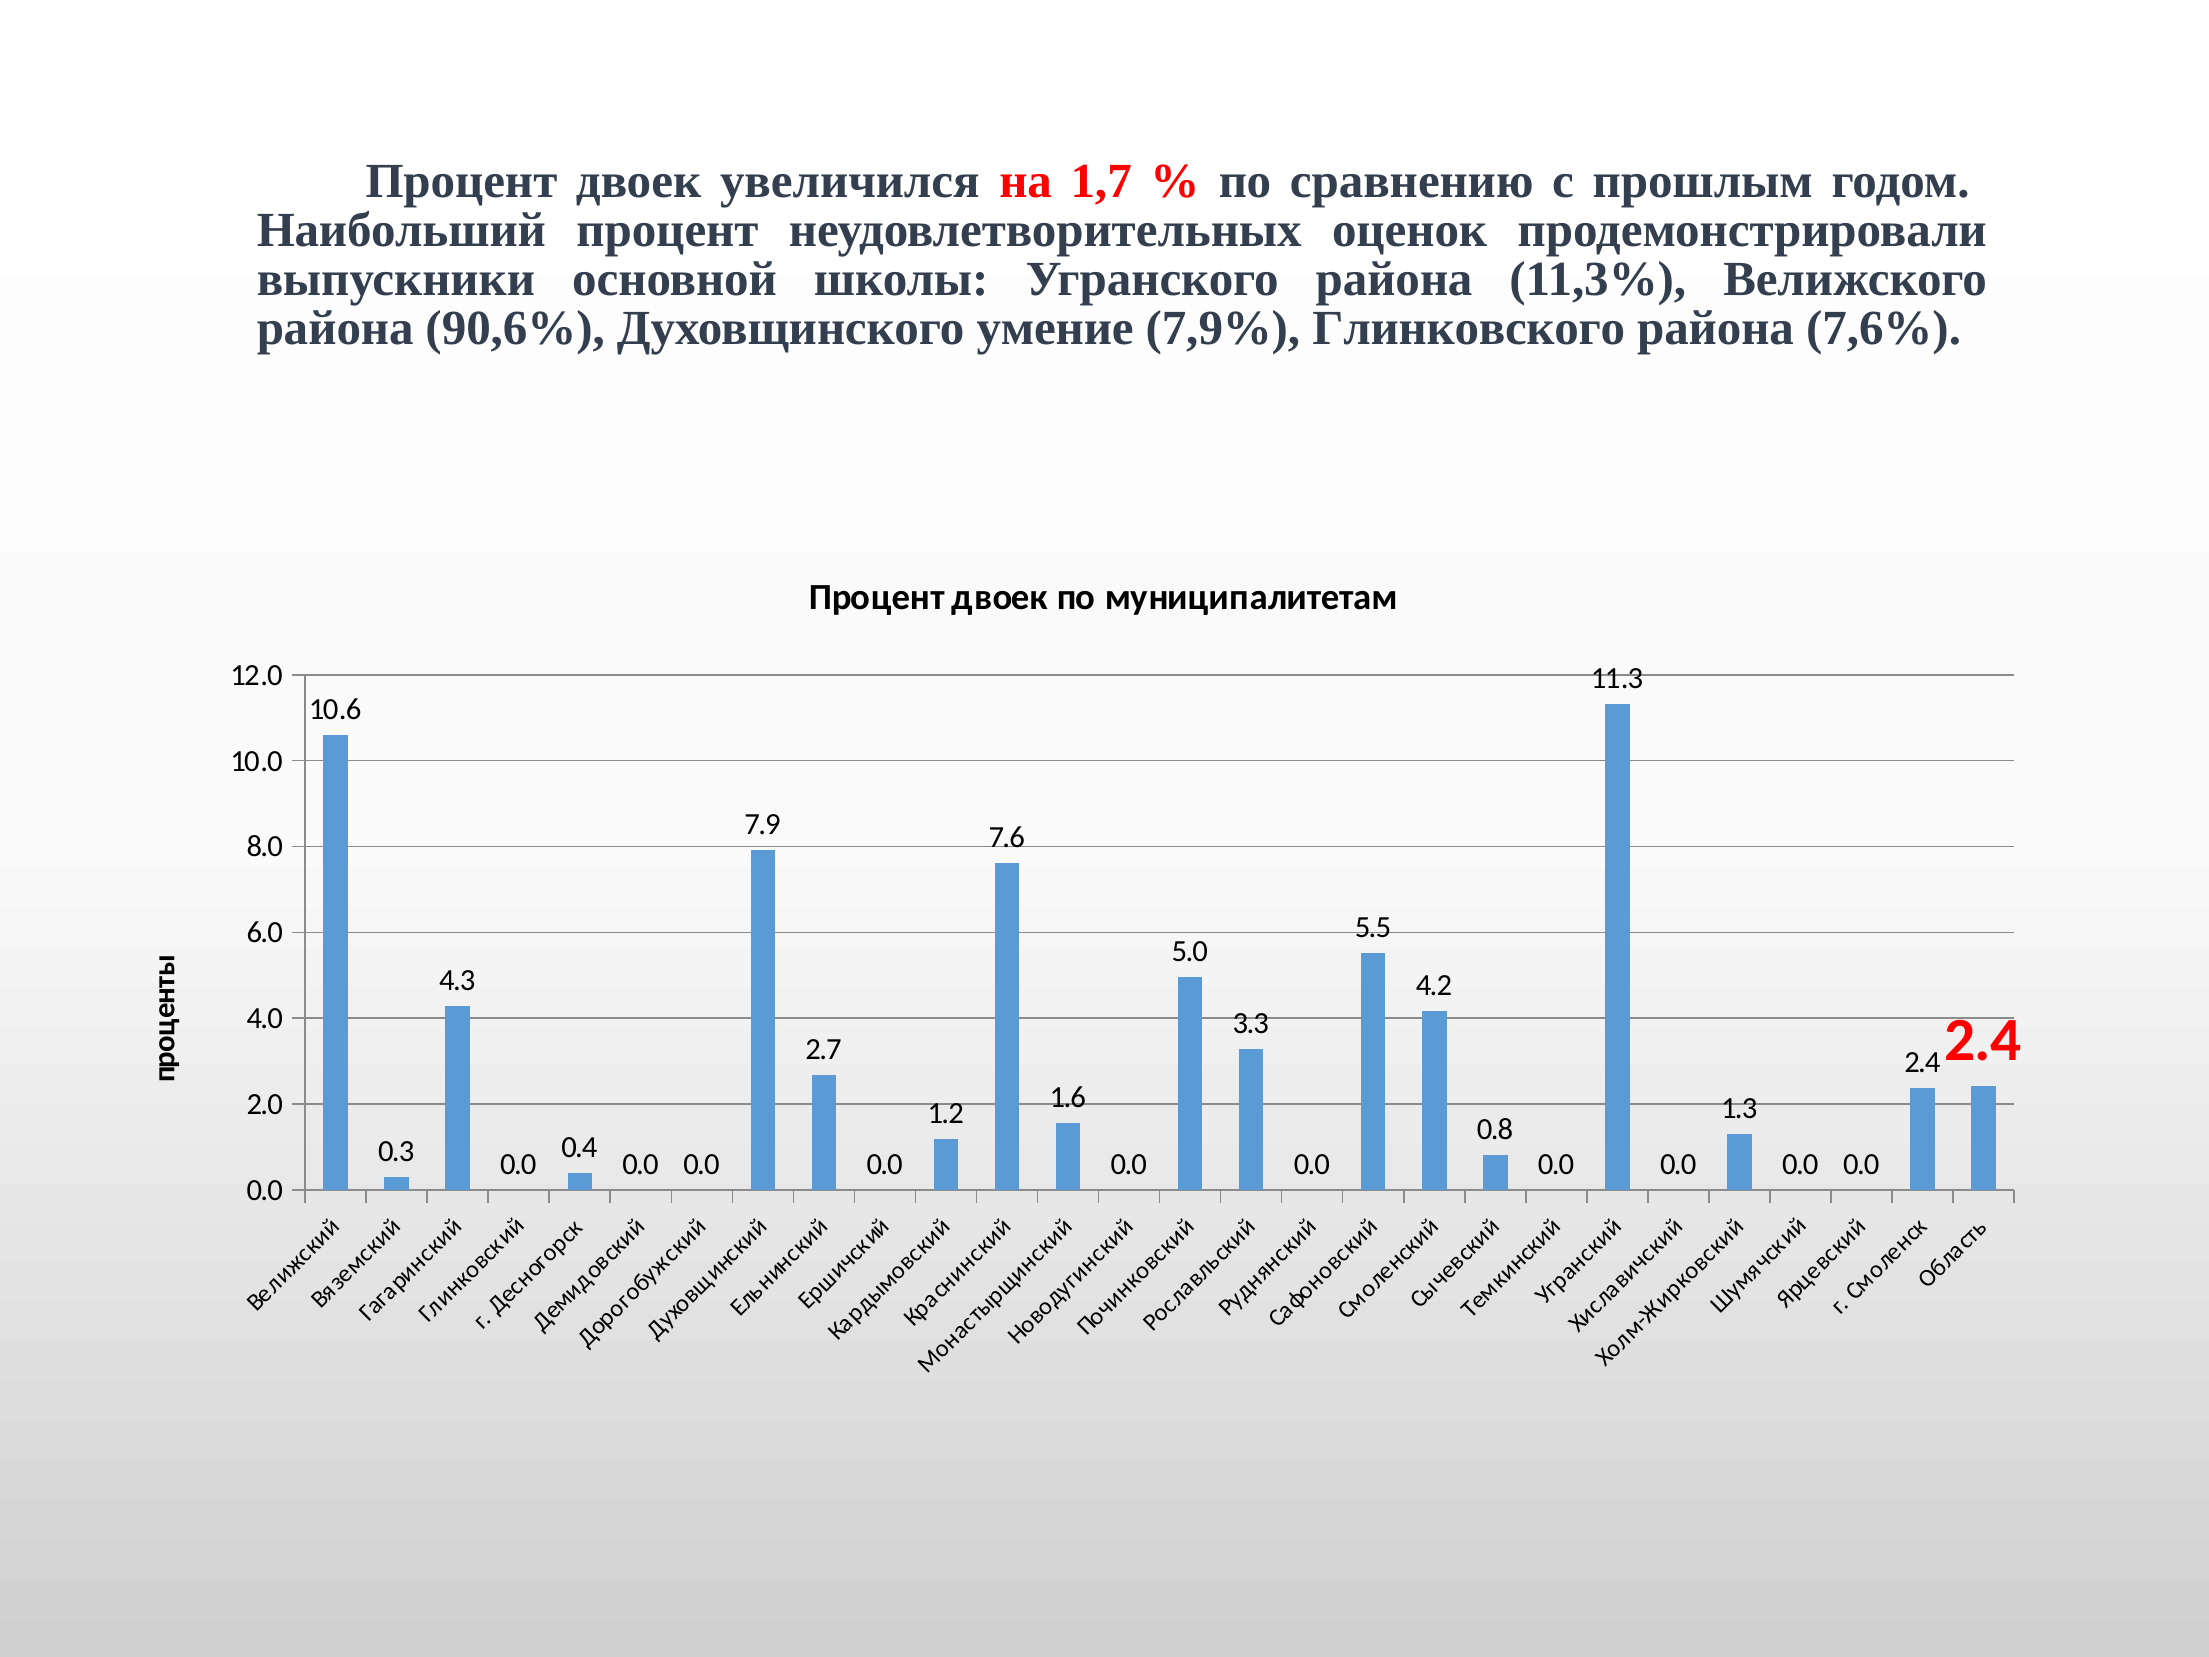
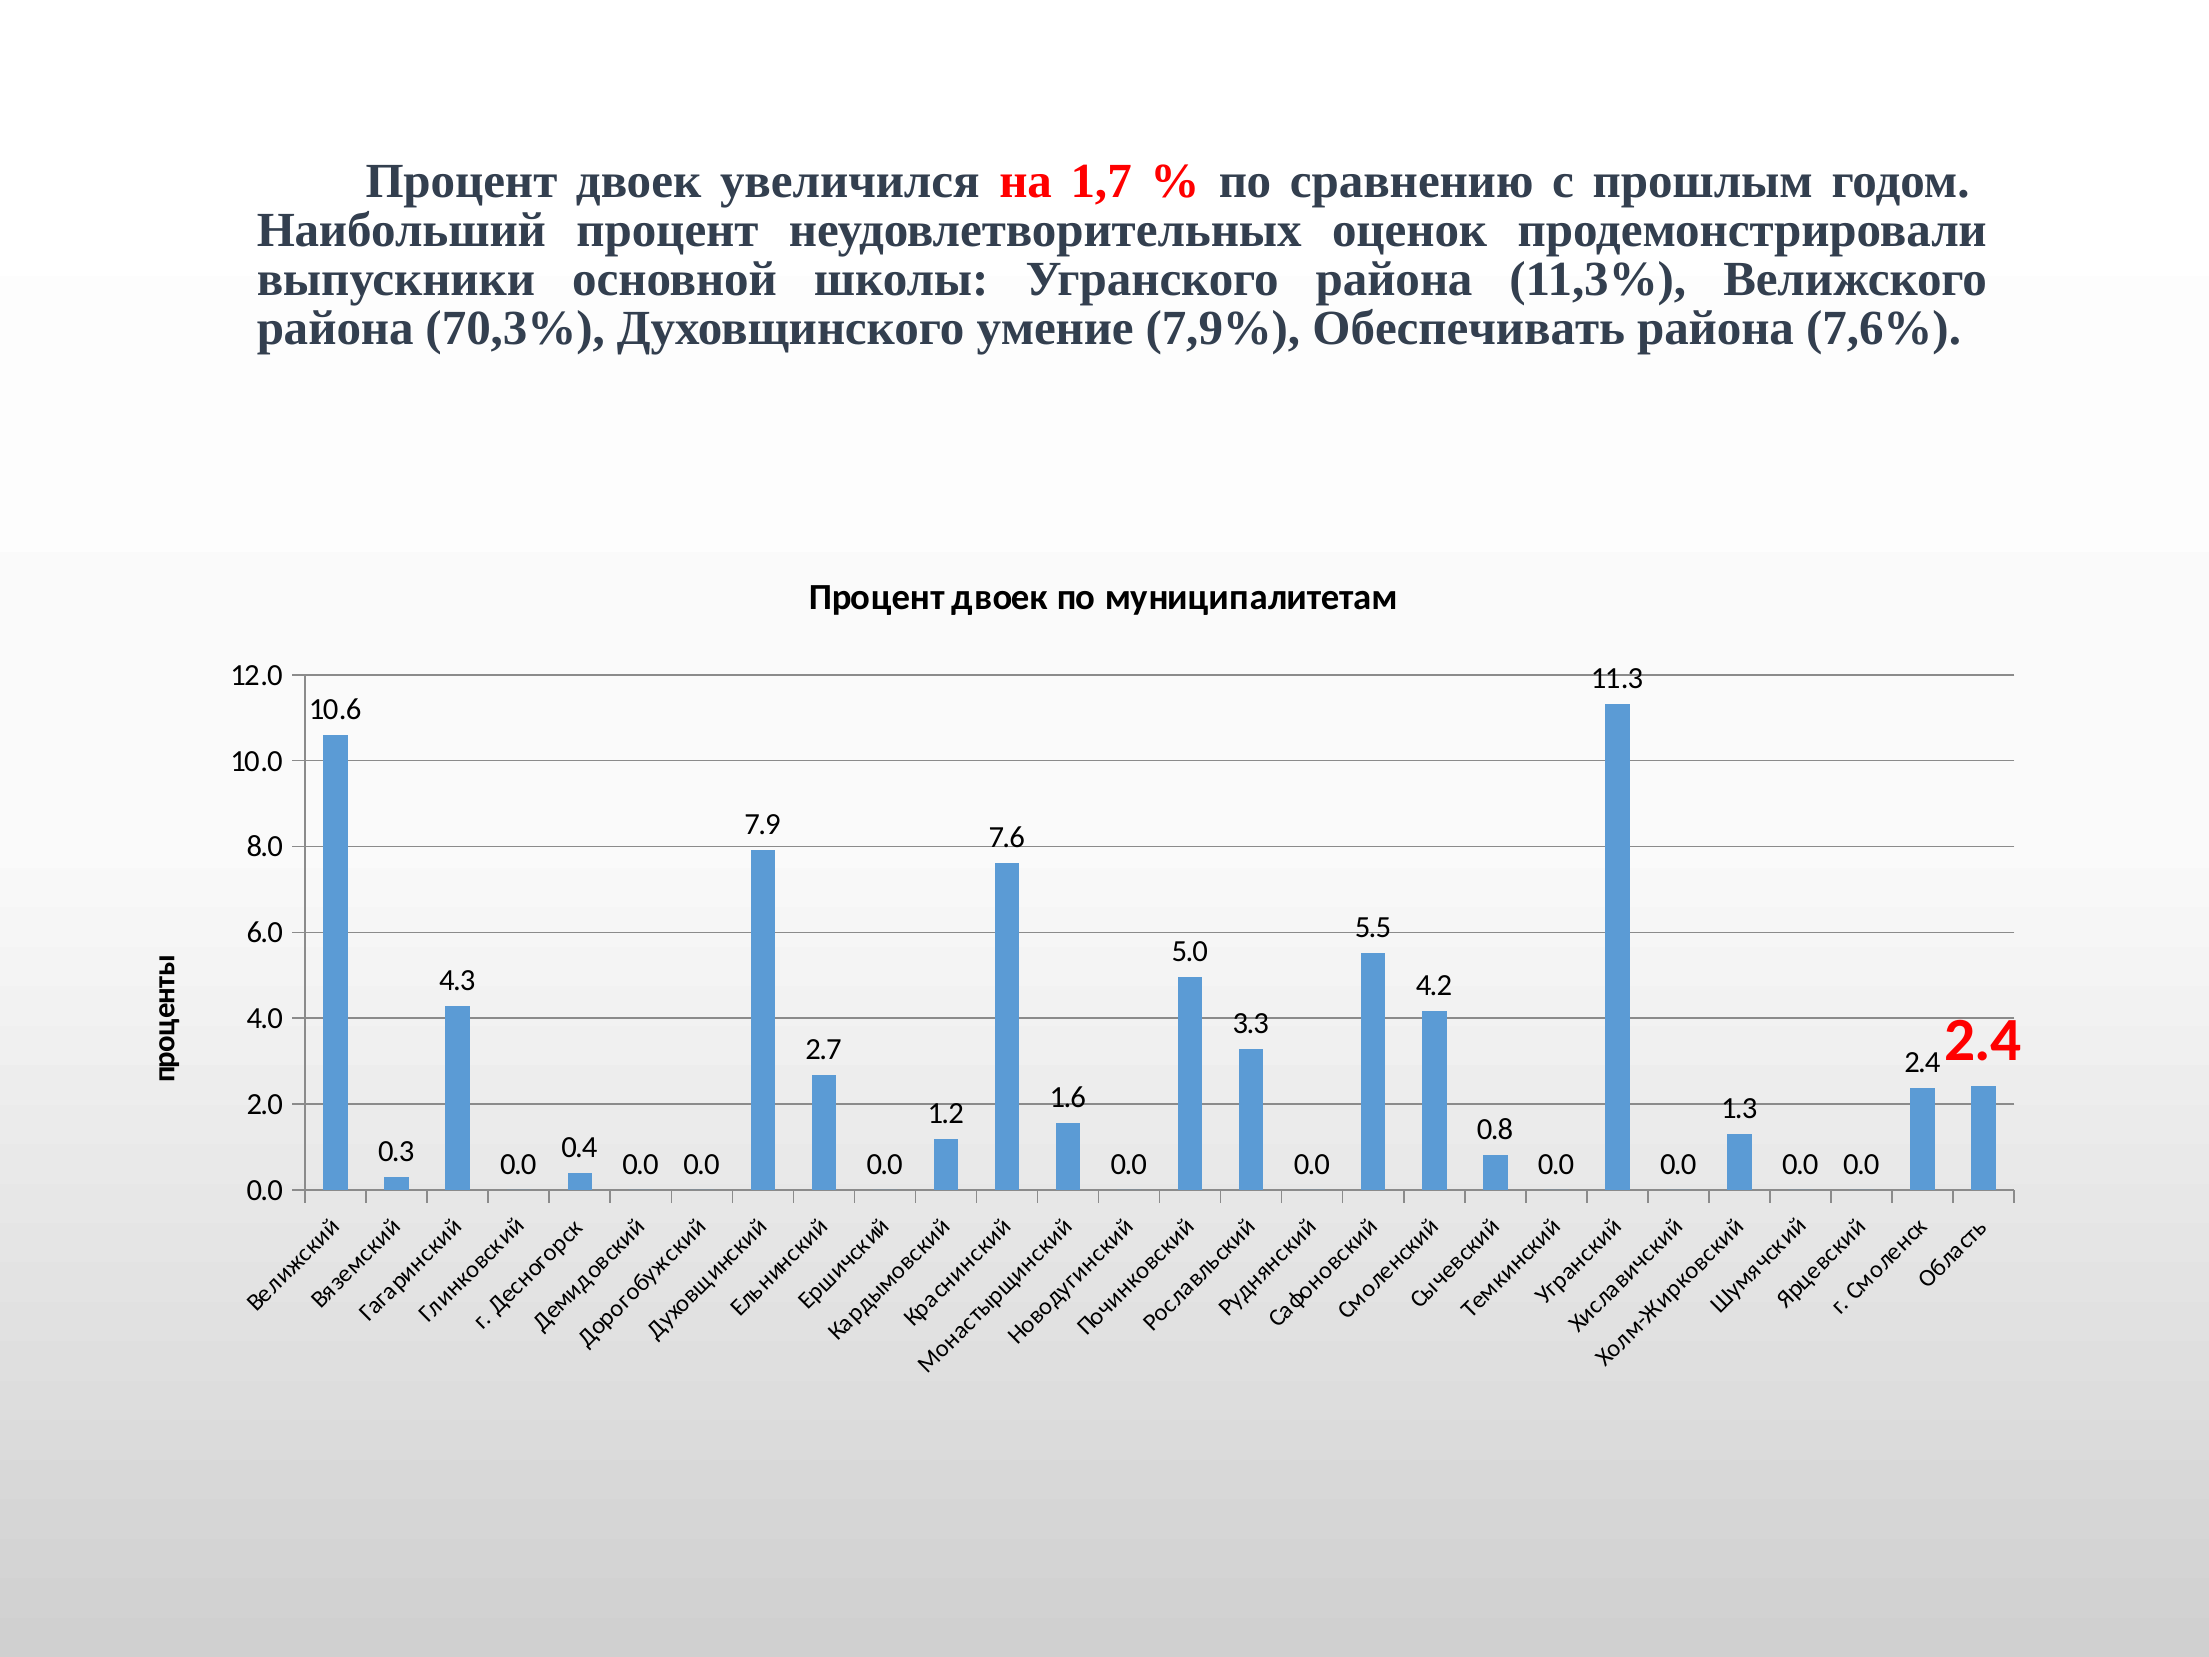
90,6%: 90,6% -> 70,3% (515, 328)
Глинковского: Глинковского -> Обеспечивать (1469, 328)
